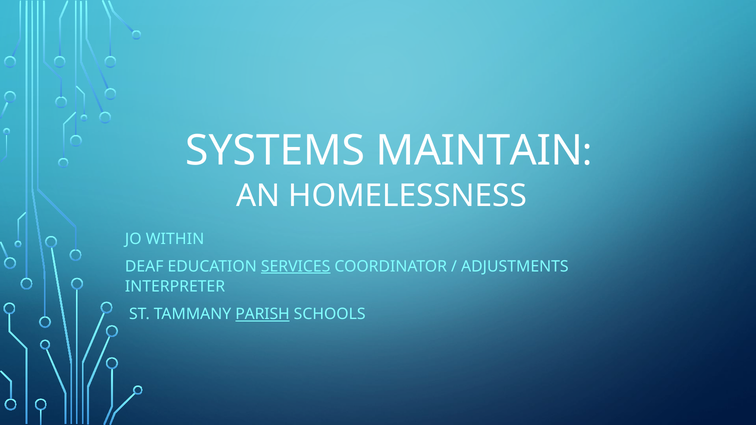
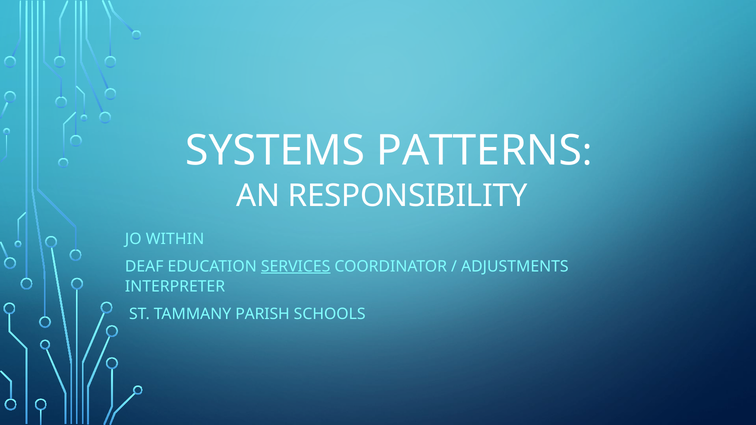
MAINTAIN: MAINTAIN -> PATTERNS (479, 151)
HOMELESSNESS: HOMELESSNESS -> RESPONSIBILITY (408, 196)
PARISH underline: present -> none (263, 314)
